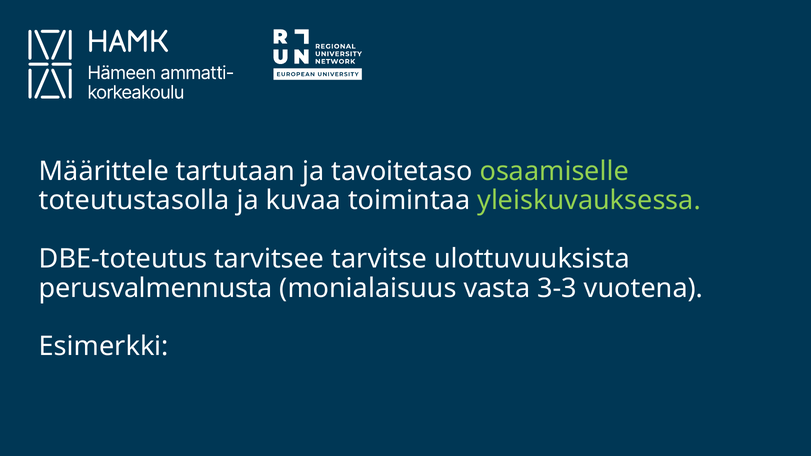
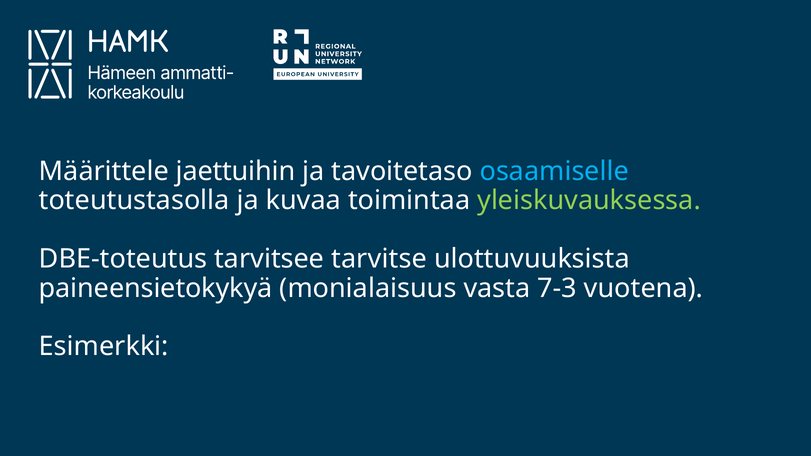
tartutaan: tartutaan -> jaettuihin (236, 171)
osaamiselle colour: light green -> light blue (554, 171)
perusvalmennusta: perusvalmennusta -> paineensietokykyä (156, 288)
3-3: 3-3 -> 7-3 (557, 288)
